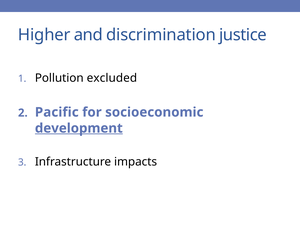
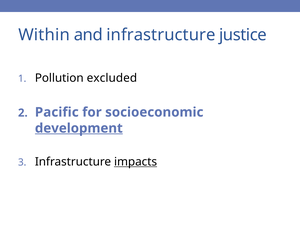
Higher: Higher -> Within (44, 35)
and discrimination: discrimination -> infrastructure (161, 35)
impacts underline: none -> present (136, 162)
